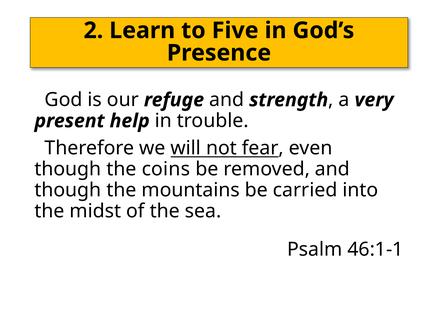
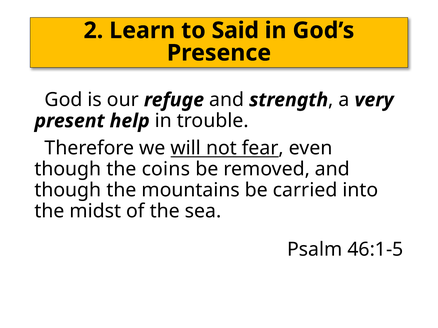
Five: Five -> Said (235, 31)
46:1-1: 46:1-1 -> 46:1-5 (375, 250)
